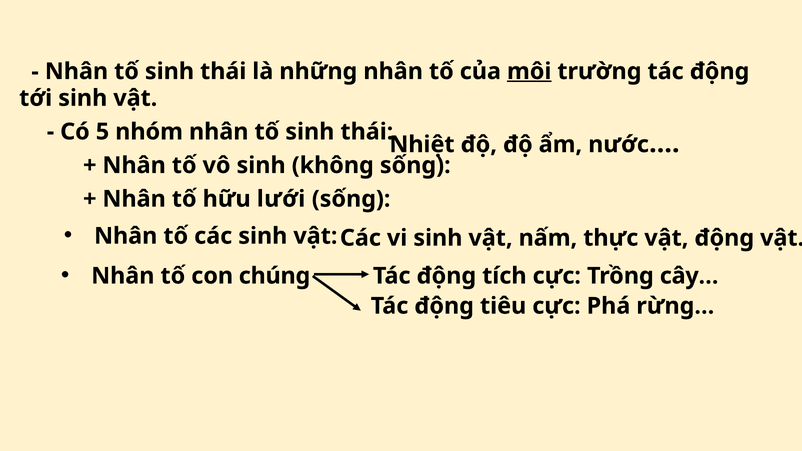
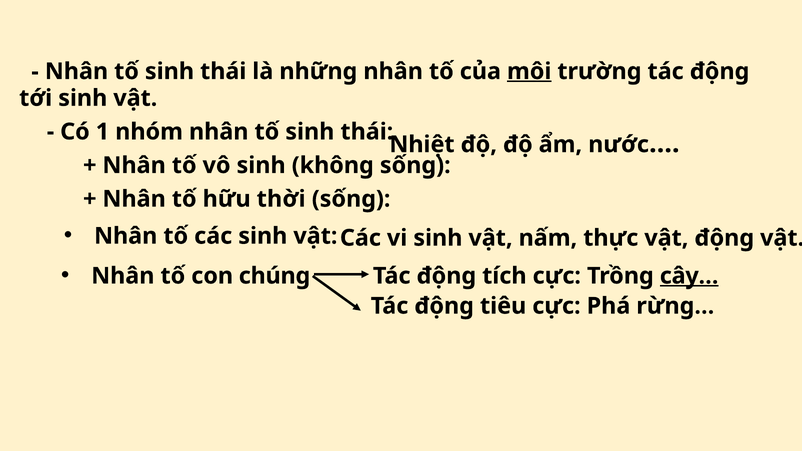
5: 5 -> 1 (102, 132)
lưới: lưới -> thời (281, 199)
cây… underline: none -> present (689, 276)
